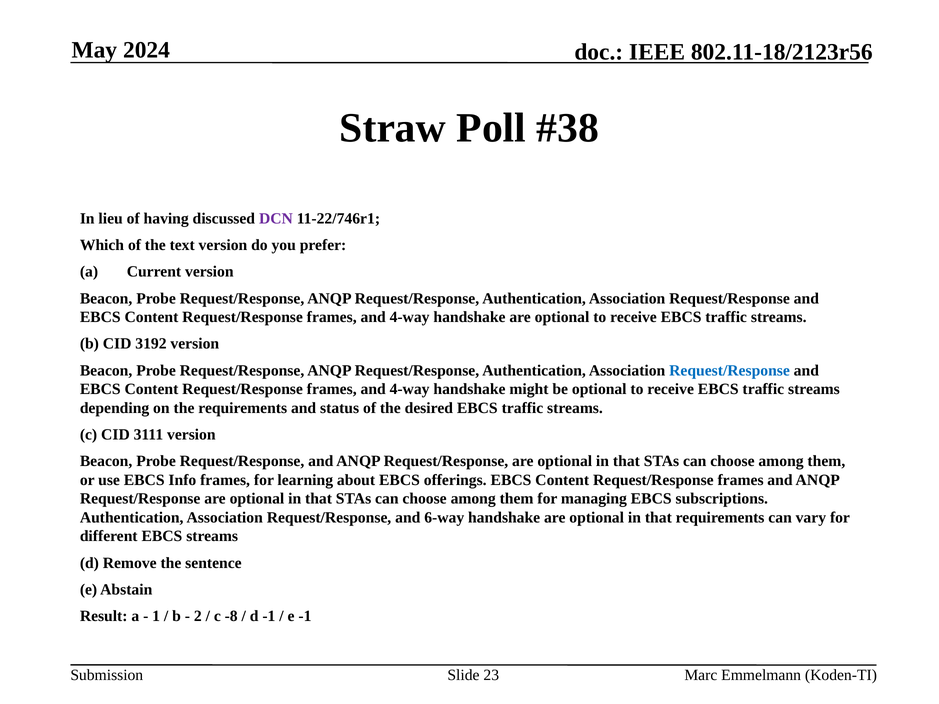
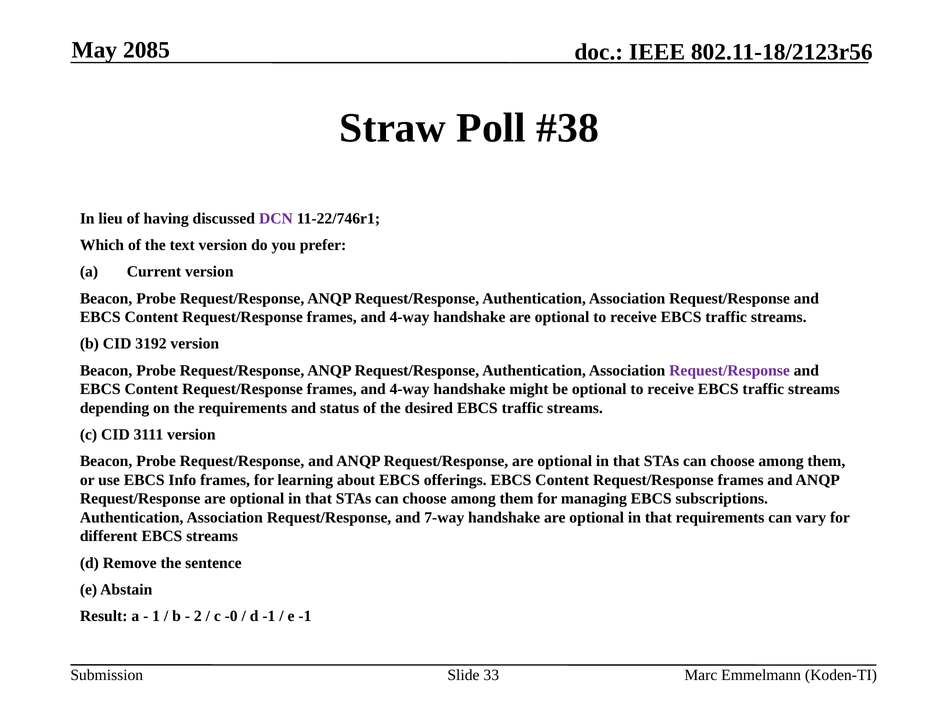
2024: 2024 -> 2085 (146, 50)
Request/Response colour: blue -> purple (730, 371)
6-way: 6-way -> 7-way (444, 518)
-8: -8 -> -0 (231, 616)
23: 23 -> 33 (491, 675)
